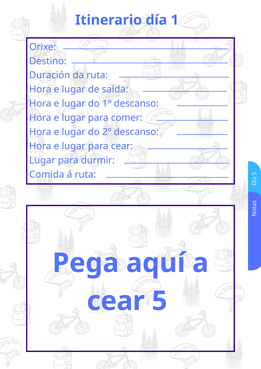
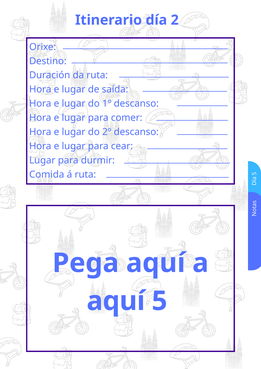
1: 1 -> 2 (175, 20)
cear: cear -> aquí (116, 301)
